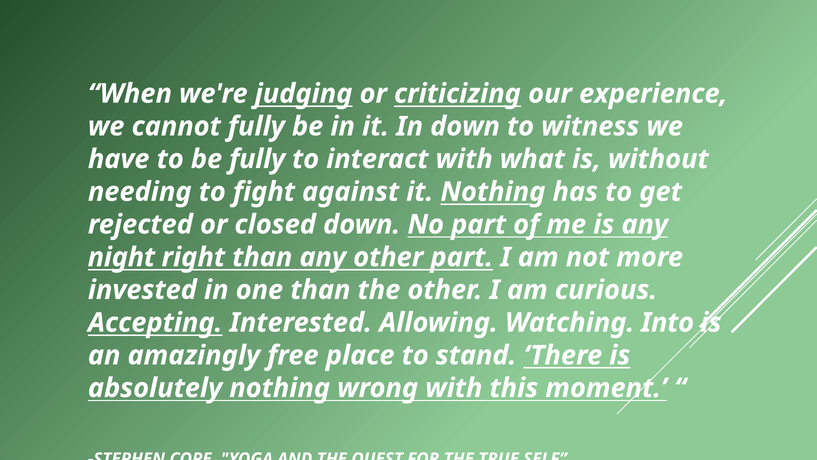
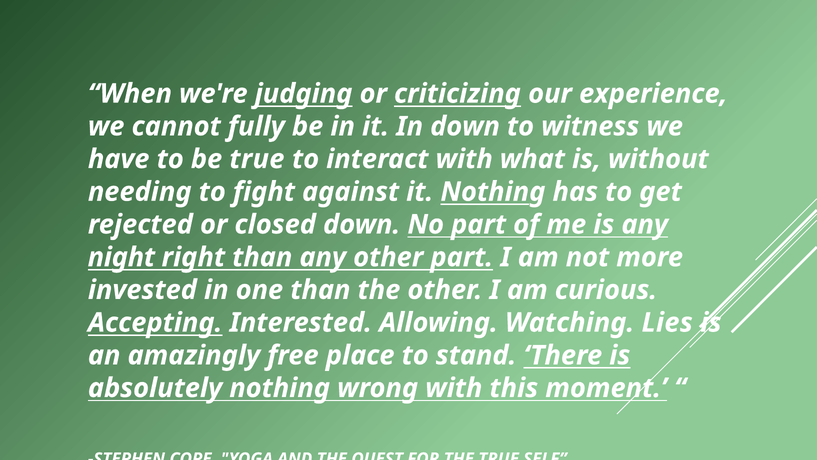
be fully: fully -> true (257, 159)
Into: Into -> Lies (667, 322)
